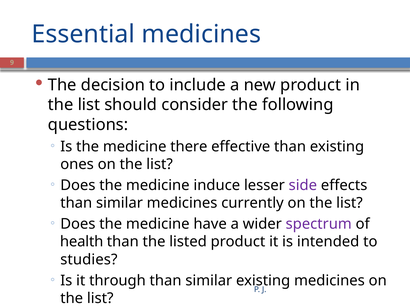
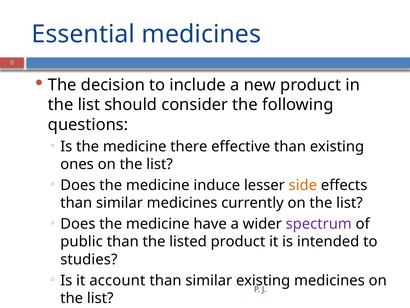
side colour: purple -> orange (303, 185)
health: health -> public (82, 241)
through: through -> account (117, 280)
